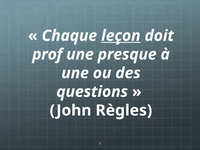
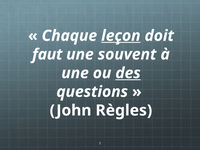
prof: prof -> faut (47, 54)
presque: presque -> souvent (127, 54)
des underline: none -> present (128, 73)
